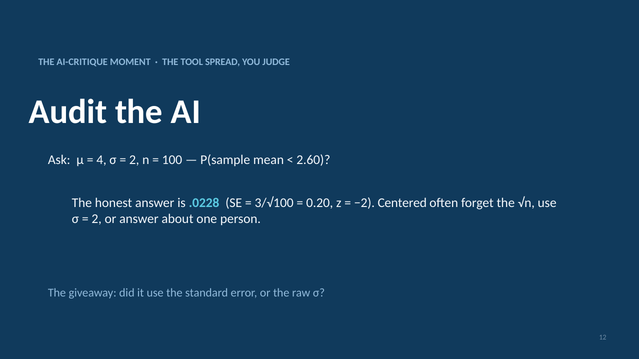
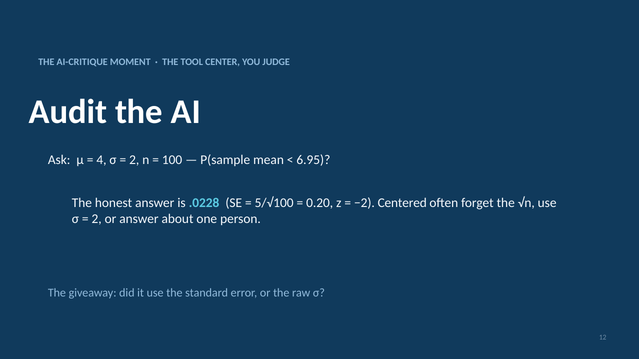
SPREAD: SPREAD -> CENTER (223, 62)
2.60: 2.60 -> 6.95 (313, 160)
3/√100: 3/√100 -> 5/√100 (274, 203)
